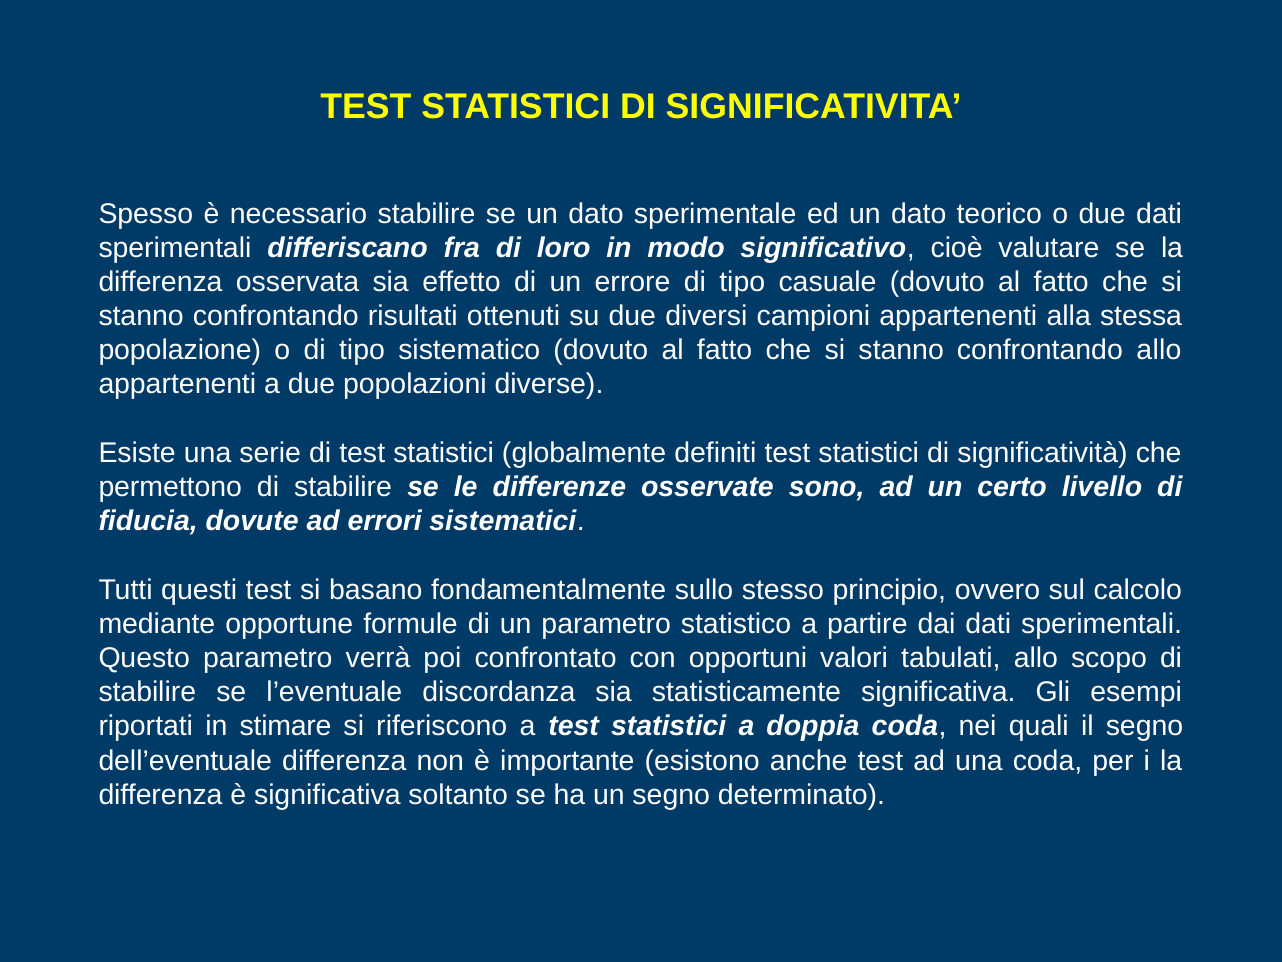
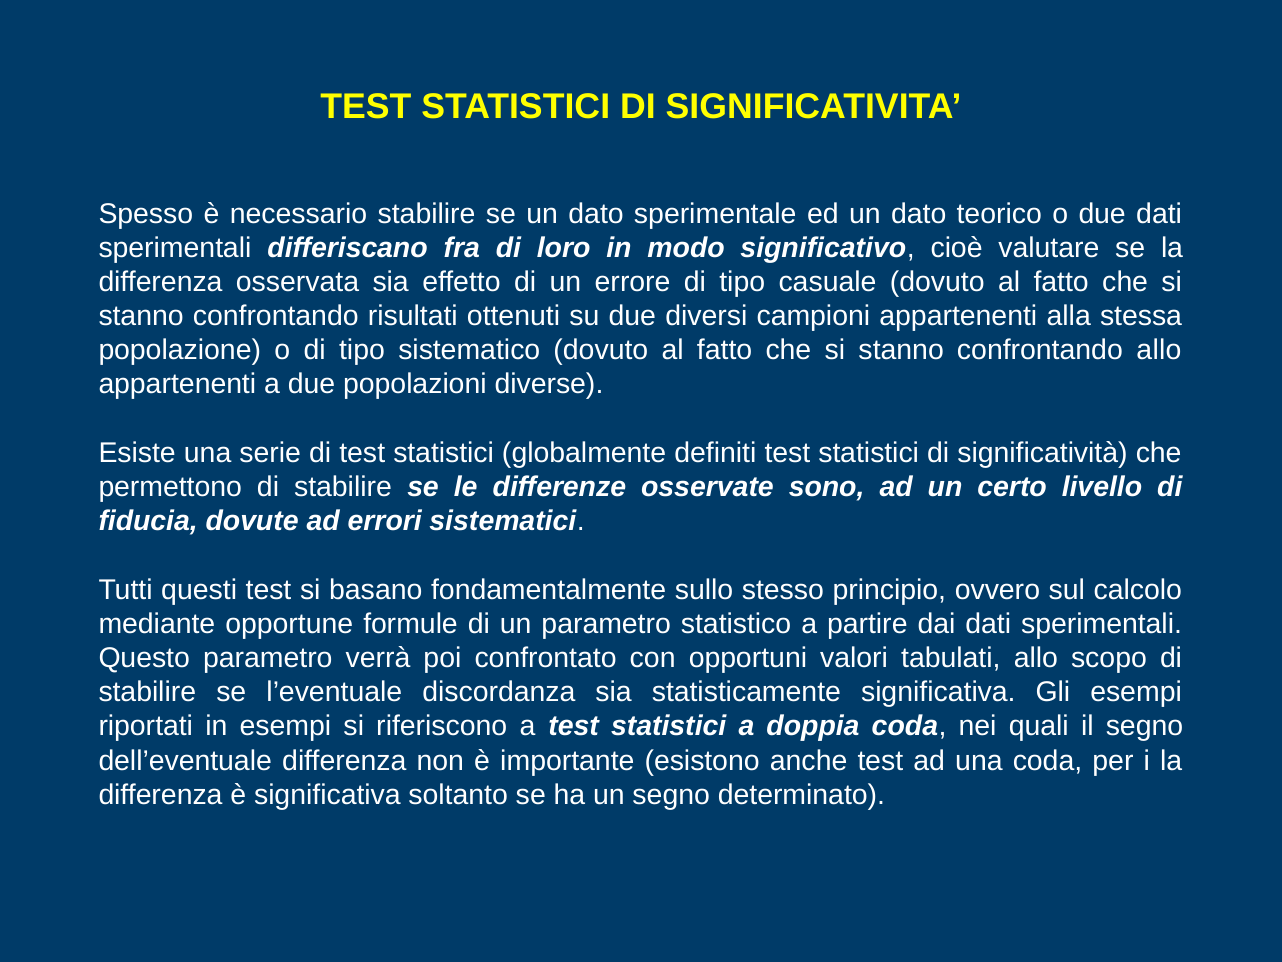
in stimare: stimare -> esempi (285, 726)
